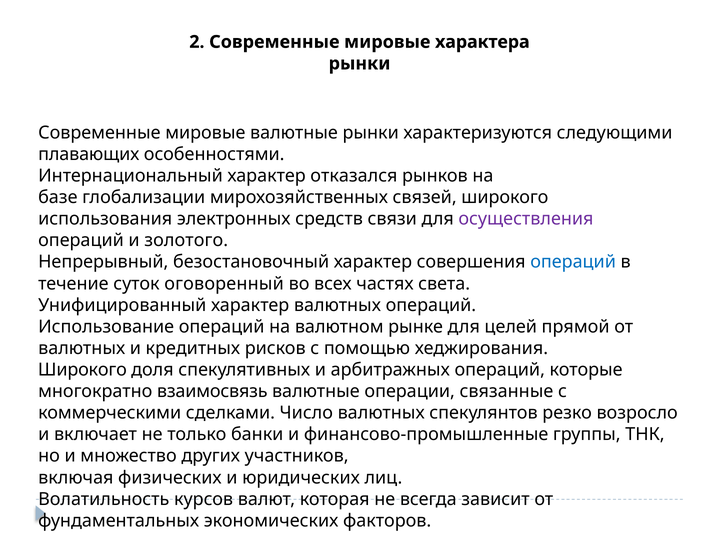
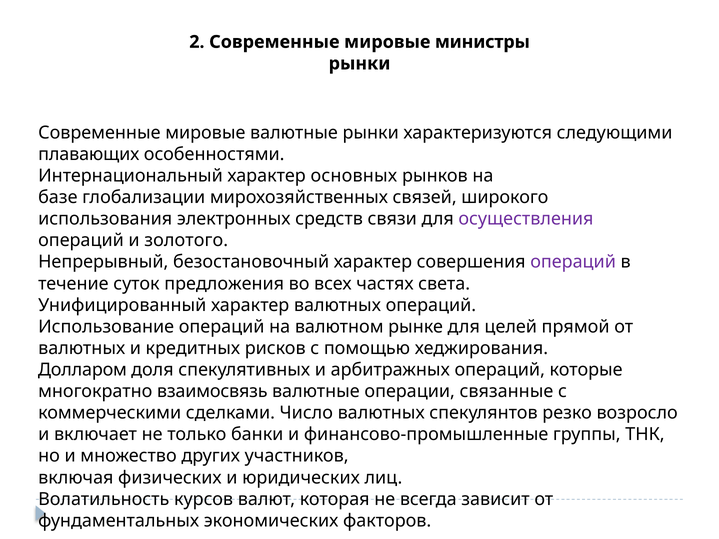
характера: характера -> министры (482, 42)
отказался: отказался -> основных (354, 176)
операций colour: blue -> purple (573, 262)
оговоренный: оговоренный -> предложения (224, 284)
Широкого: Широкого -> Долларом (82, 370)
